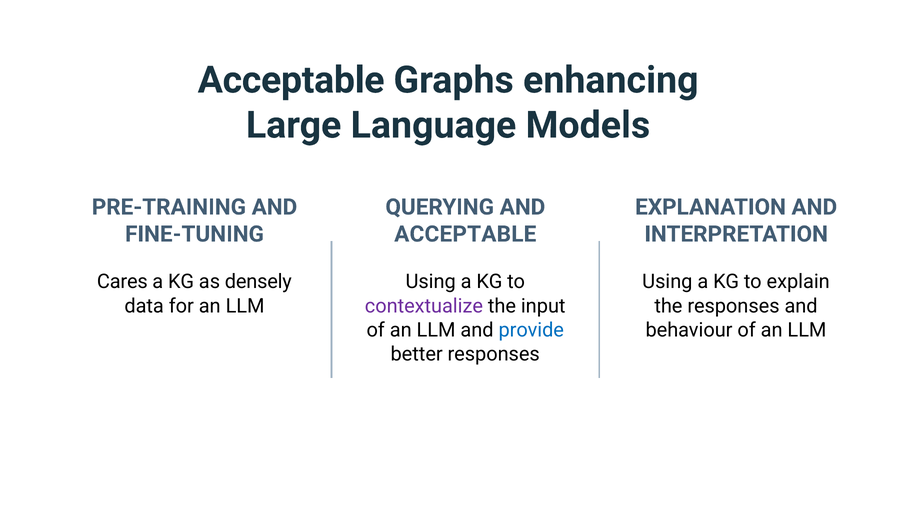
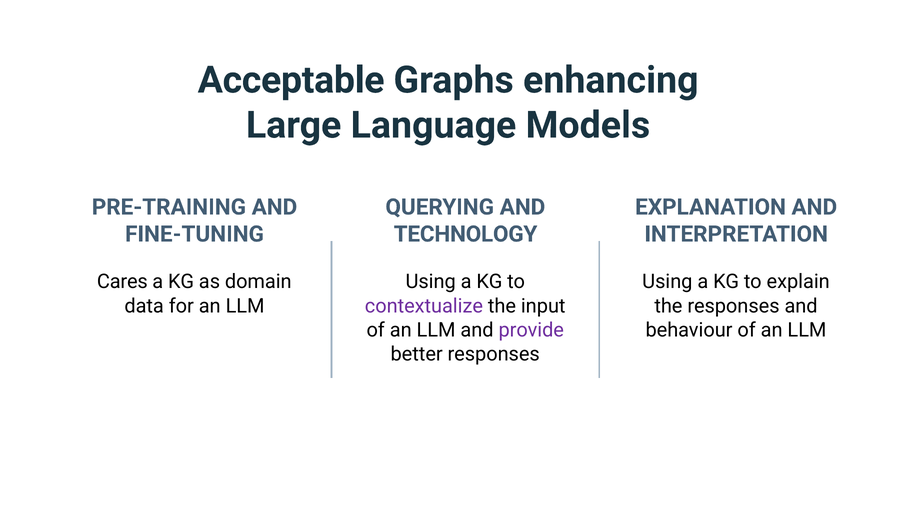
ACCEPTABLE: ACCEPTABLE -> TECHNOLOGY (466, 234)
densely: densely -> domain (258, 282)
provide colour: blue -> purple (531, 330)
